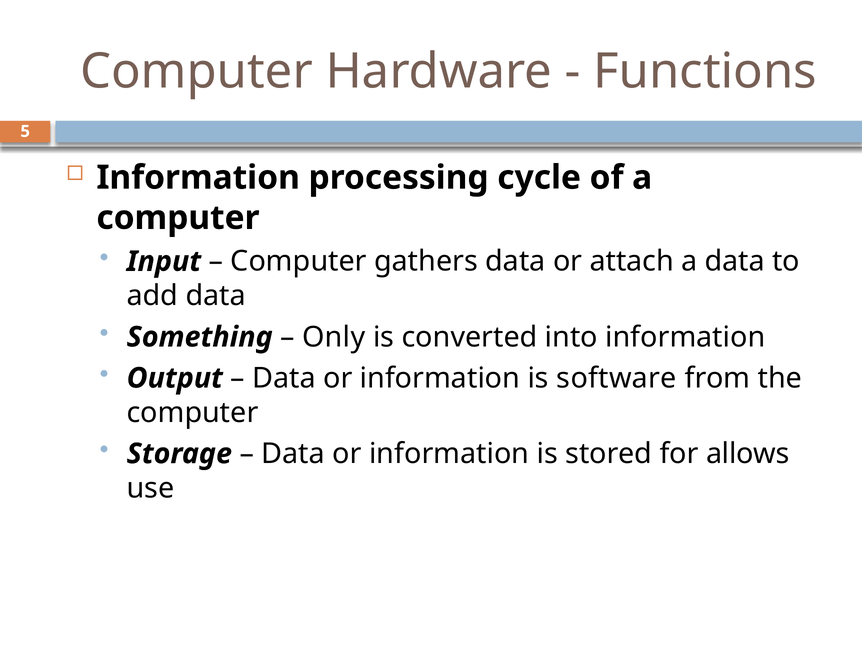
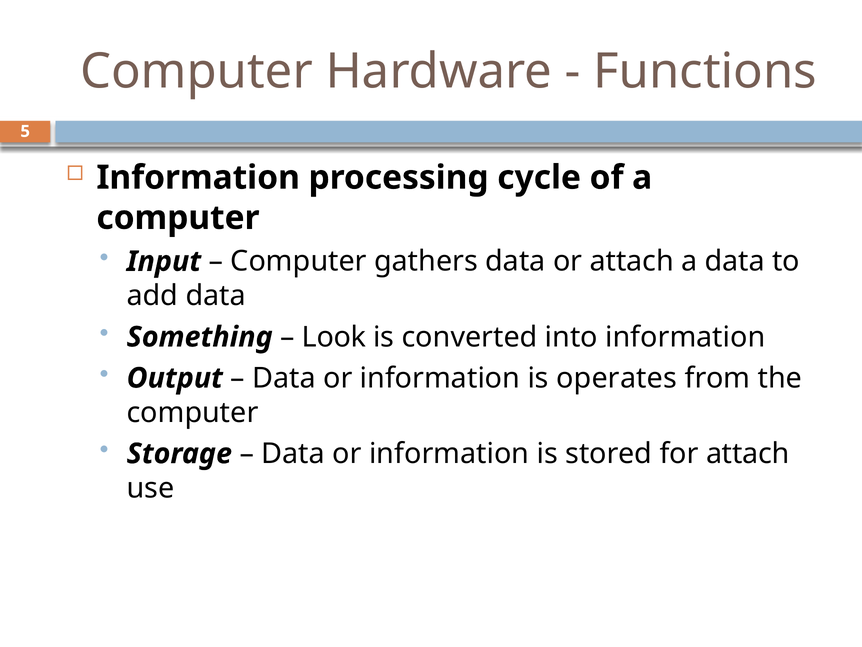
Only: Only -> Look (334, 337)
software: software -> operates (617, 378)
for allows: allows -> attach (748, 453)
